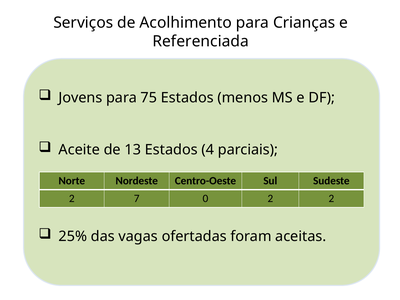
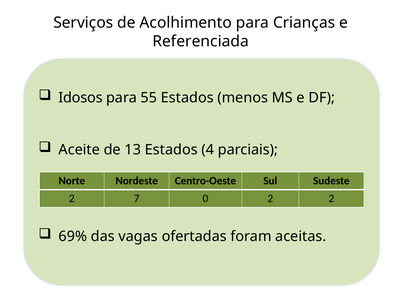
Jovens: Jovens -> Idosos (81, 98)
75: 75 -> 55 (149, 98)
25%: 25% -> 69% (73, 236)
